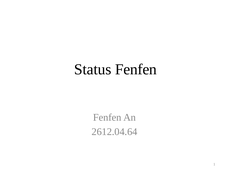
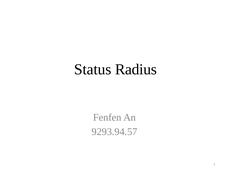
Status Fenfen: Fenfen -> Radius (136, 69)
2612.04.64: 2612.04.64 -> 9293.94.57 (114, 132)
